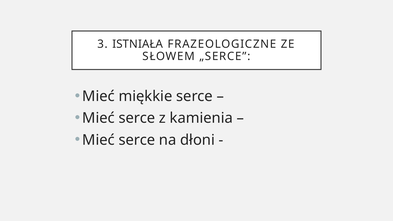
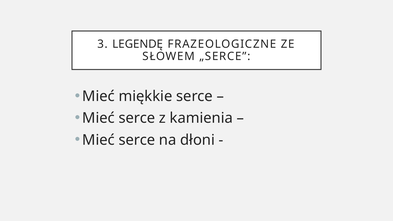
ISTNIAŁA: ISTNIAŁA -> LEGENDĘ (138, 44)
